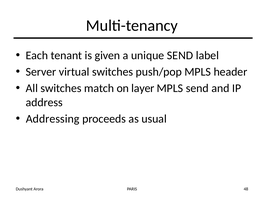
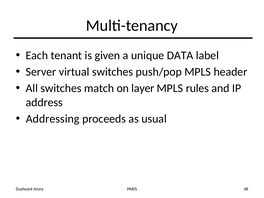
unique SEND: SEND -> DATA (180, 55)
MPLS send: send -> rules (197, 88)
